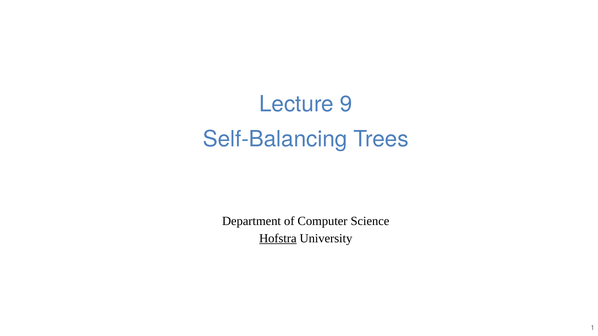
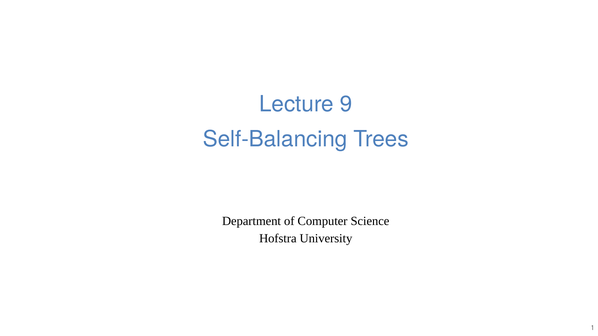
Hofstra underline: present -> none (278, 239)
